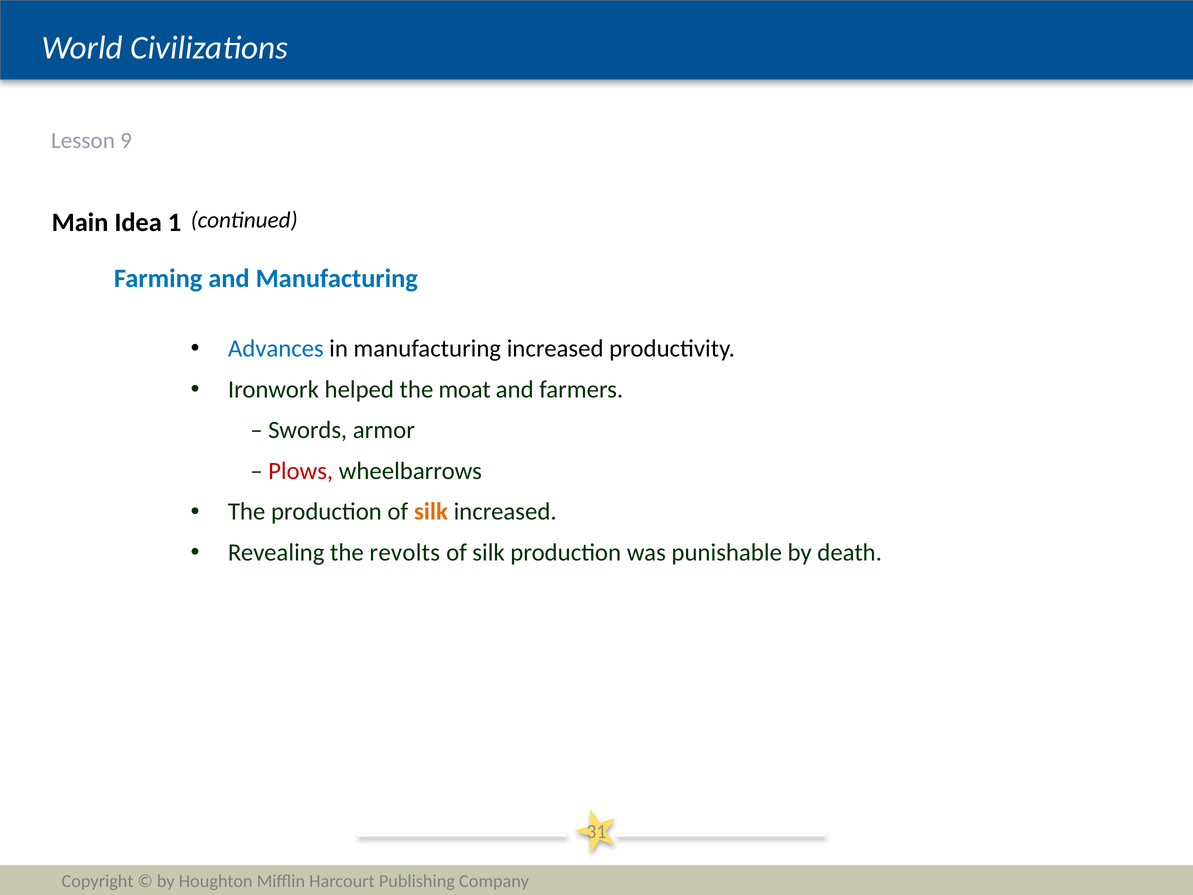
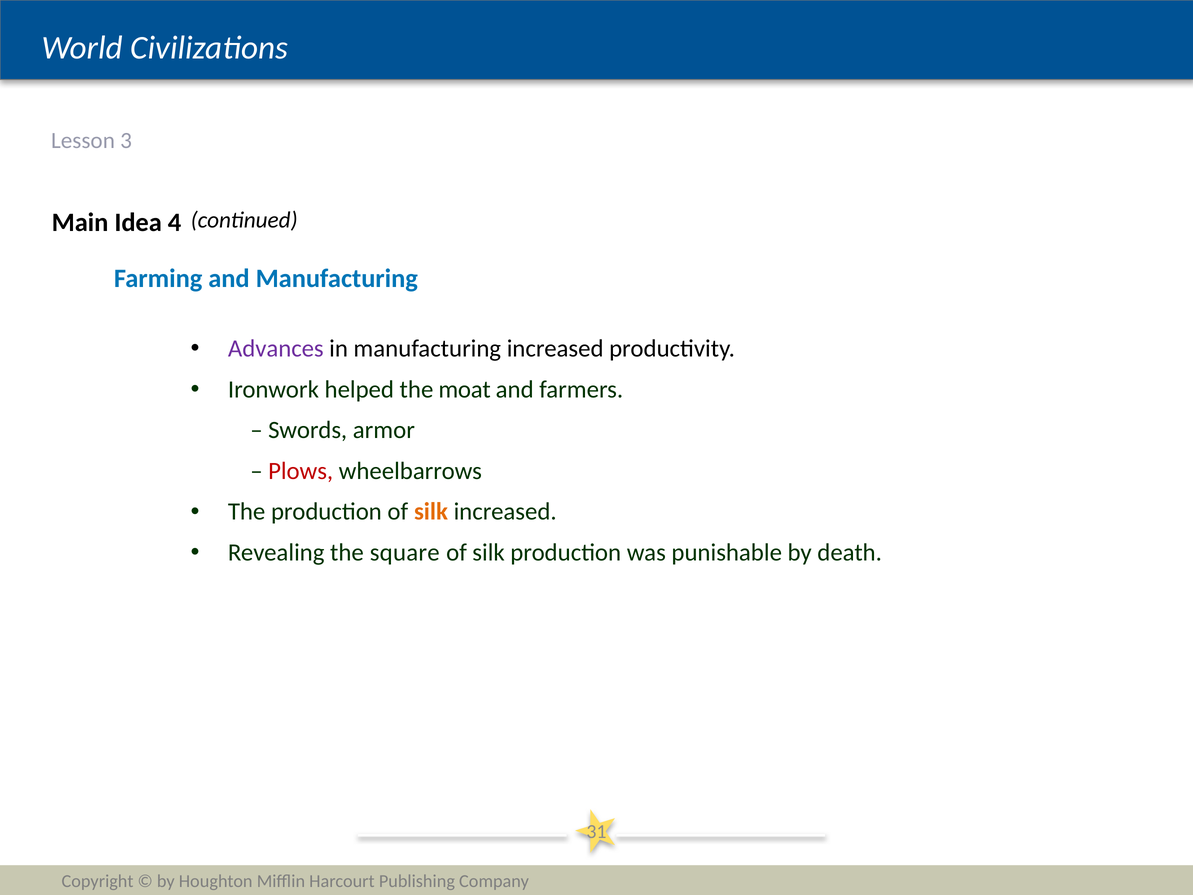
9: 9 -> 3 (126, 141)
1: 1 -> 4 (175, 223)
Advances colour: blue -> purple (276, 348)
revolts: revolts -> square (405, 552)
